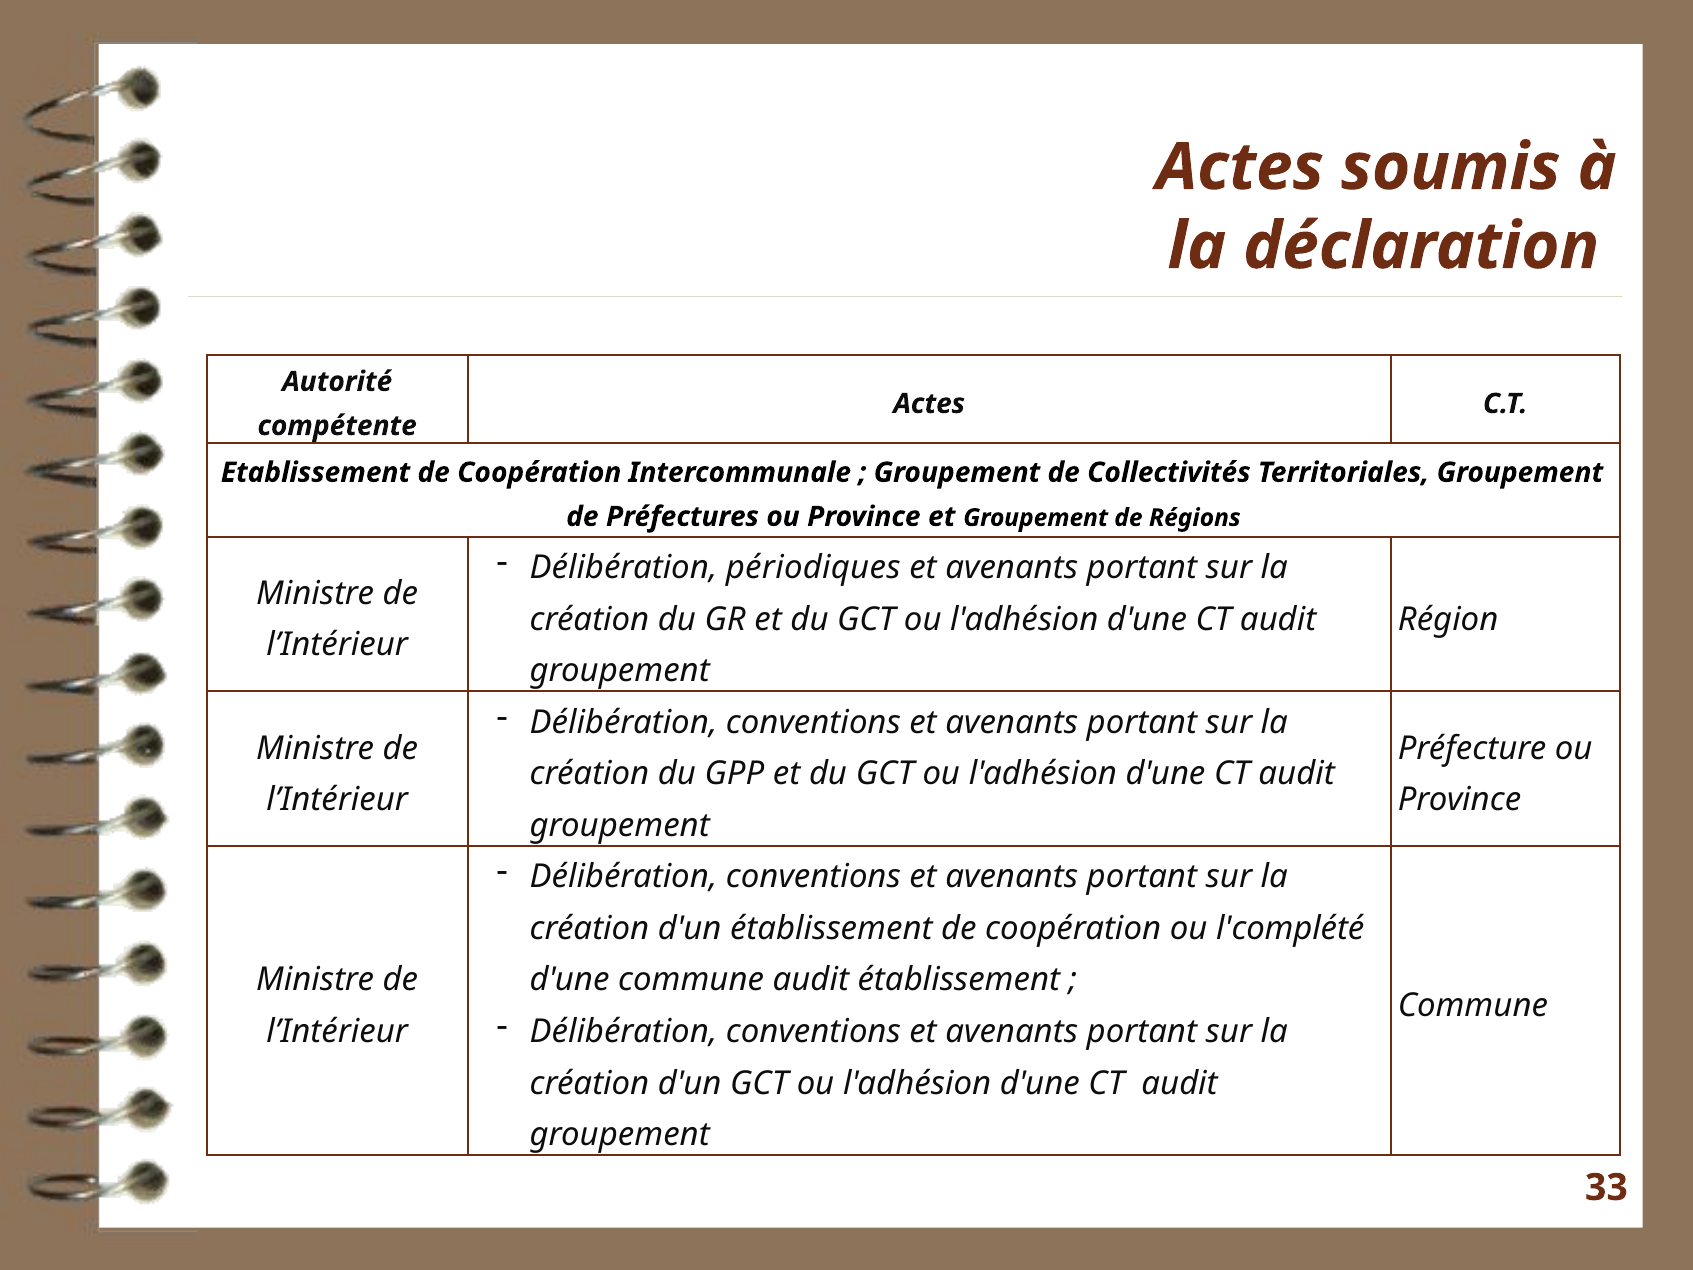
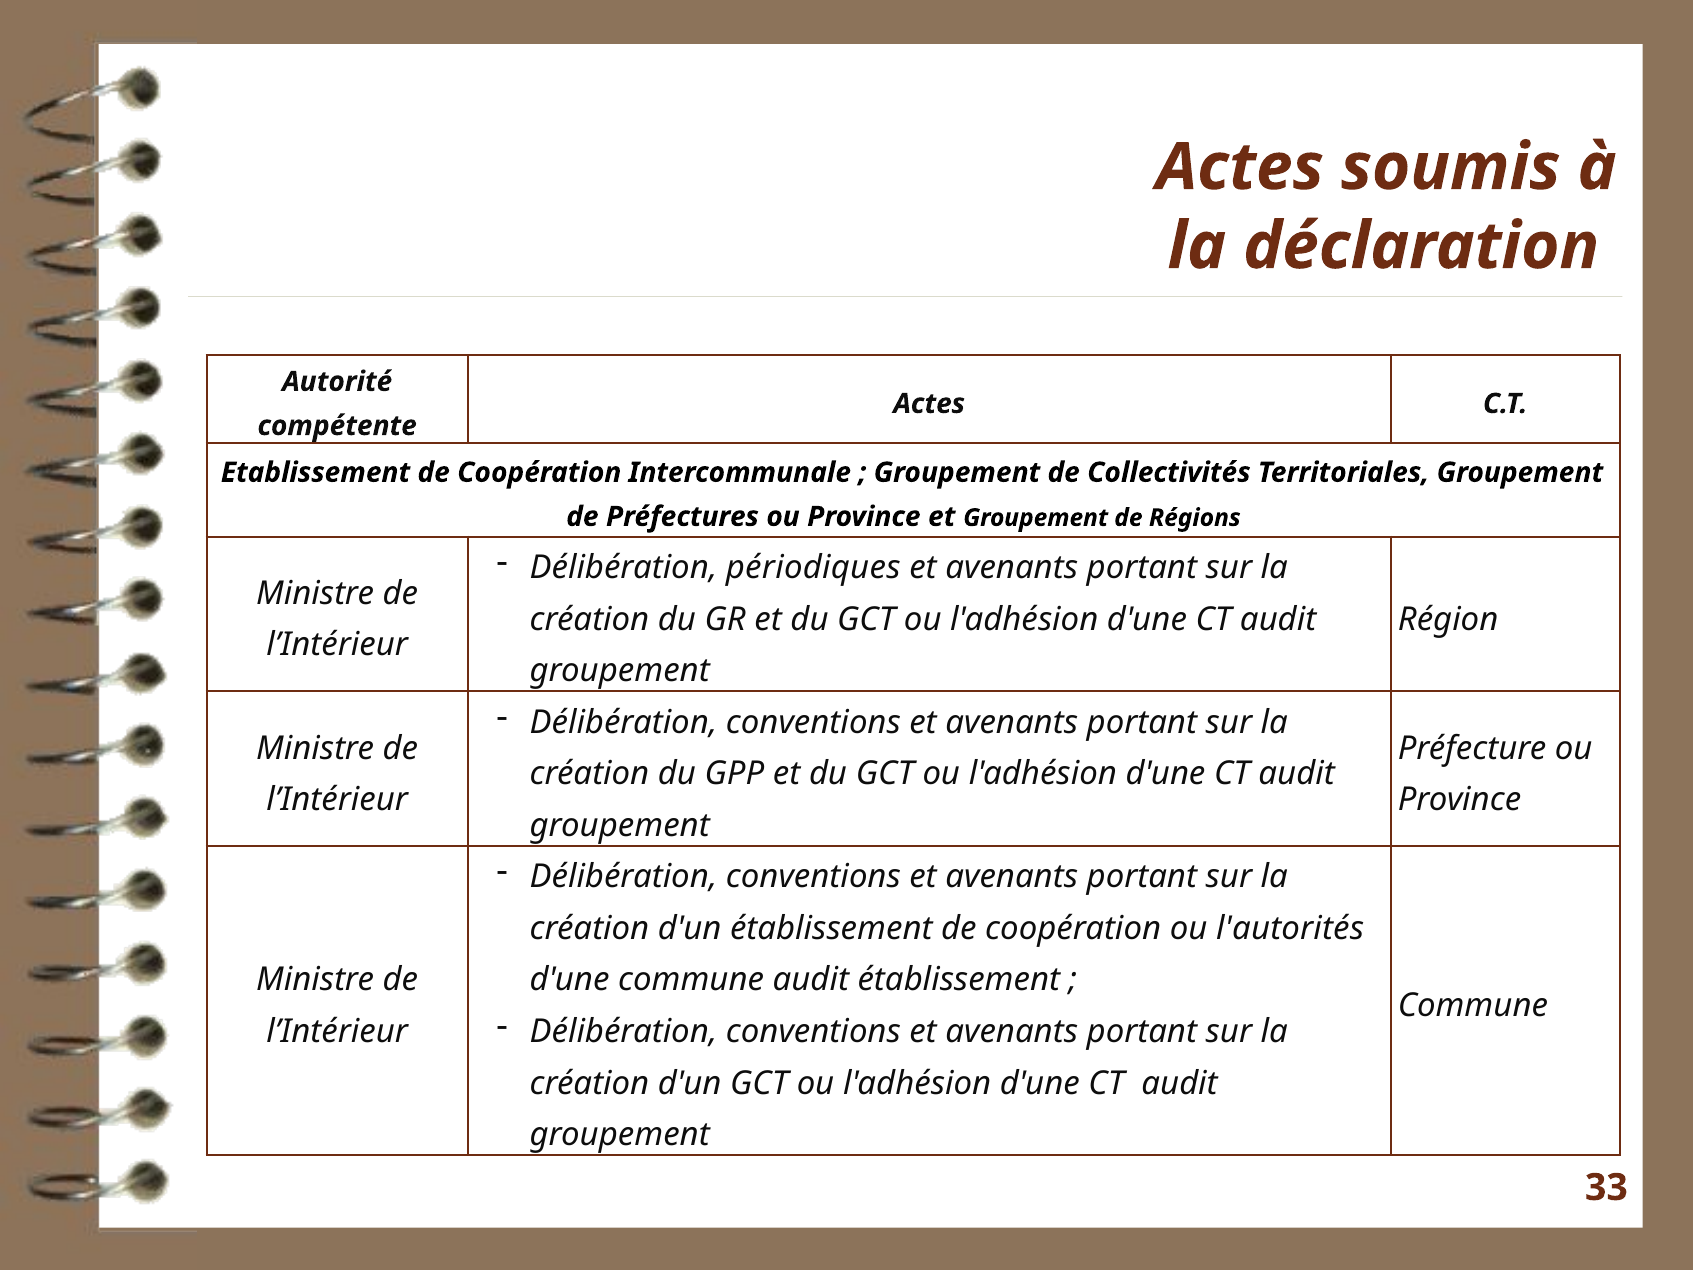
l'complété: l'complété -> l'autorités (1290, 928)
